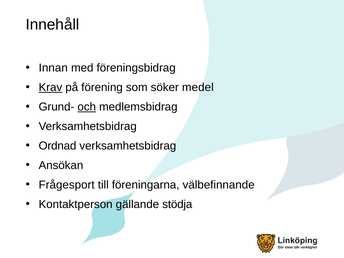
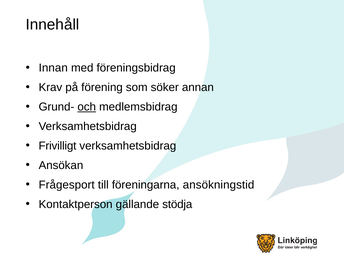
Krav underline: present -> none (50, 87)
medel: medel -> annan (198, 87)
Ordnad: Ordnad -> Frivilligt (57, 146)
välbefinnande: välbefinnande -> ansökningstid (219, 185)
